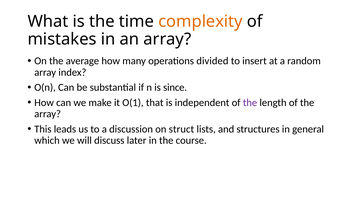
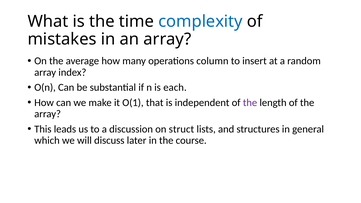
complexity colour: orange -> blue (200, 21)
divided: divided -> column (212, 61)
since: since -> each (175, 88)
